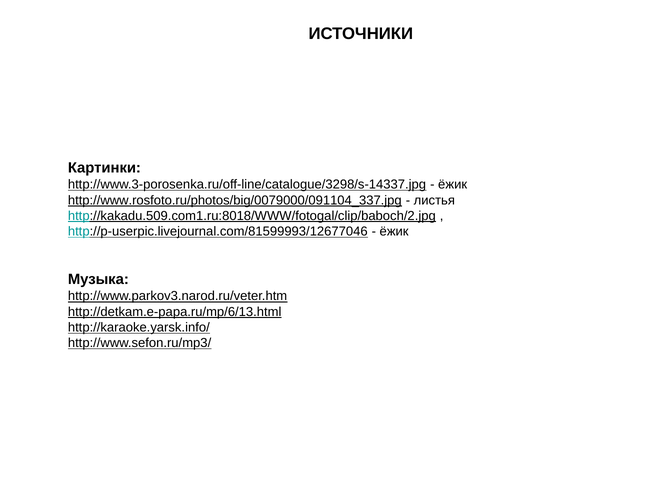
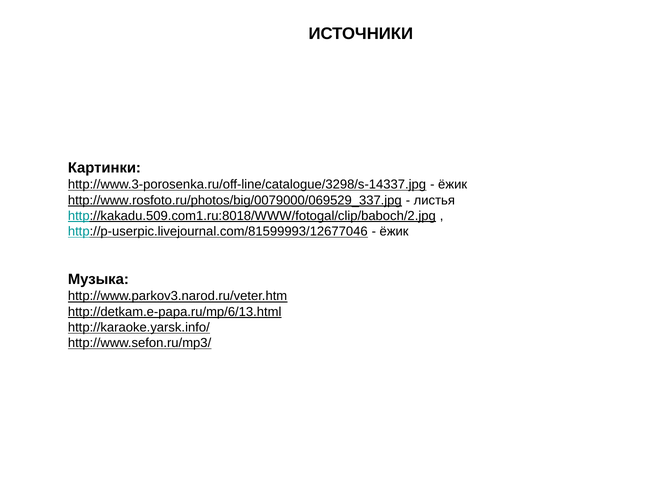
http://www.rosfoto.ru/photos/big/0079000/091104_337.jpg: http://www.rosfoto.ru/photos/big/0079000/091104_337.jpg -> http://www.rosfoto.ru/photos/big/0079000/069529_337.jpg (235, 200)
